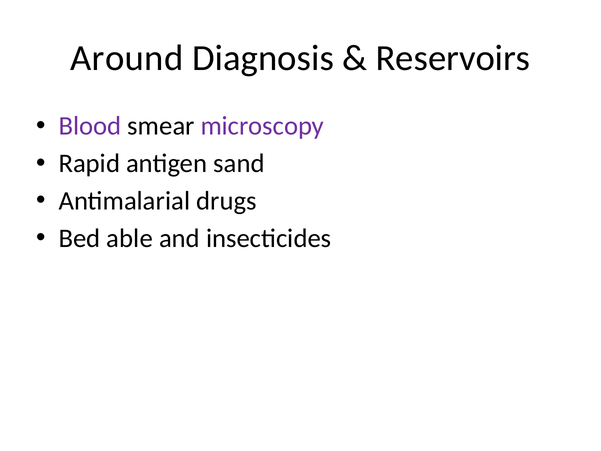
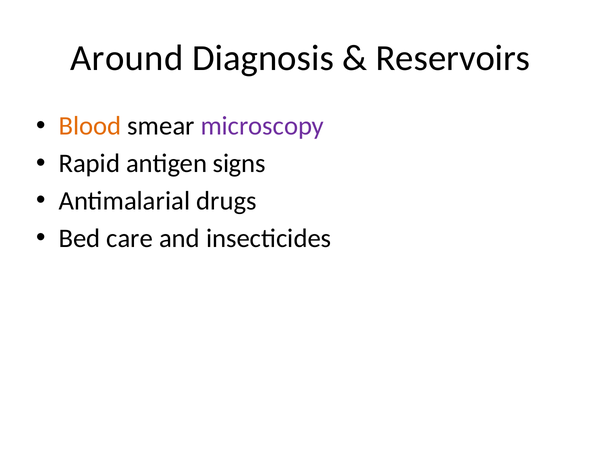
Blood colour: purple -> orange (90, 126)
sand: sand -> signs (239, 163)
able: able -> care (130, 238)
